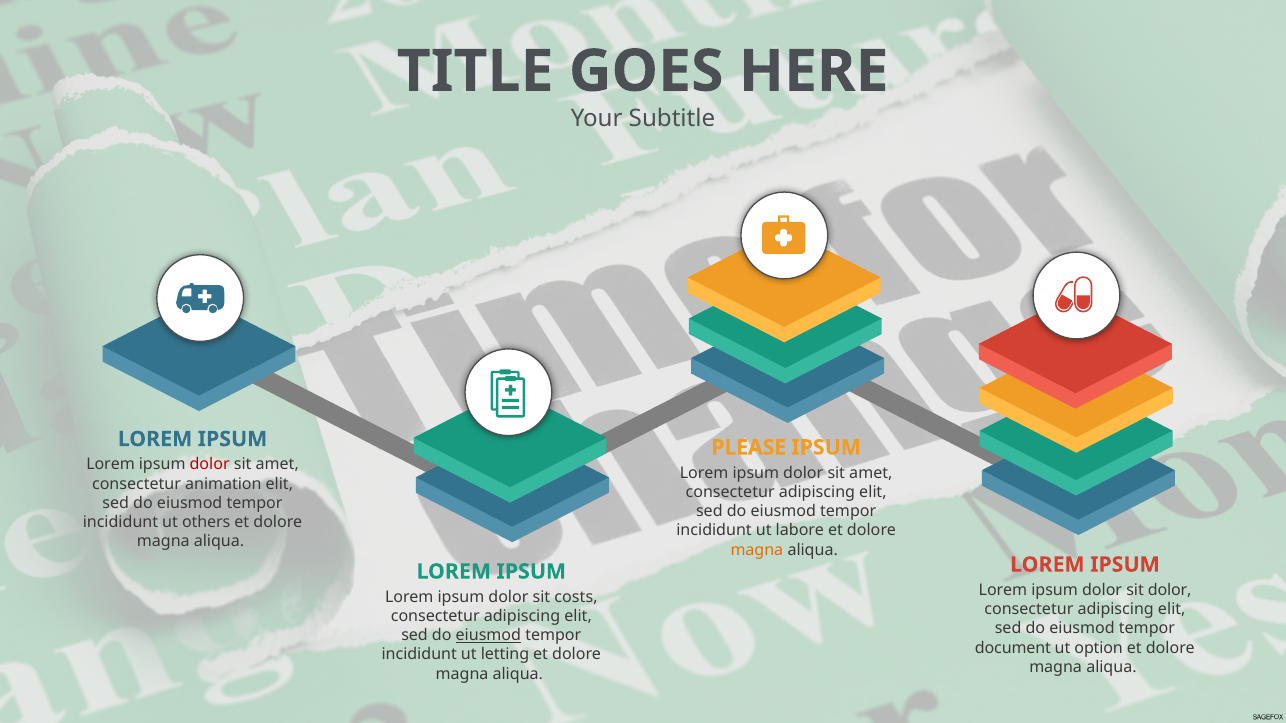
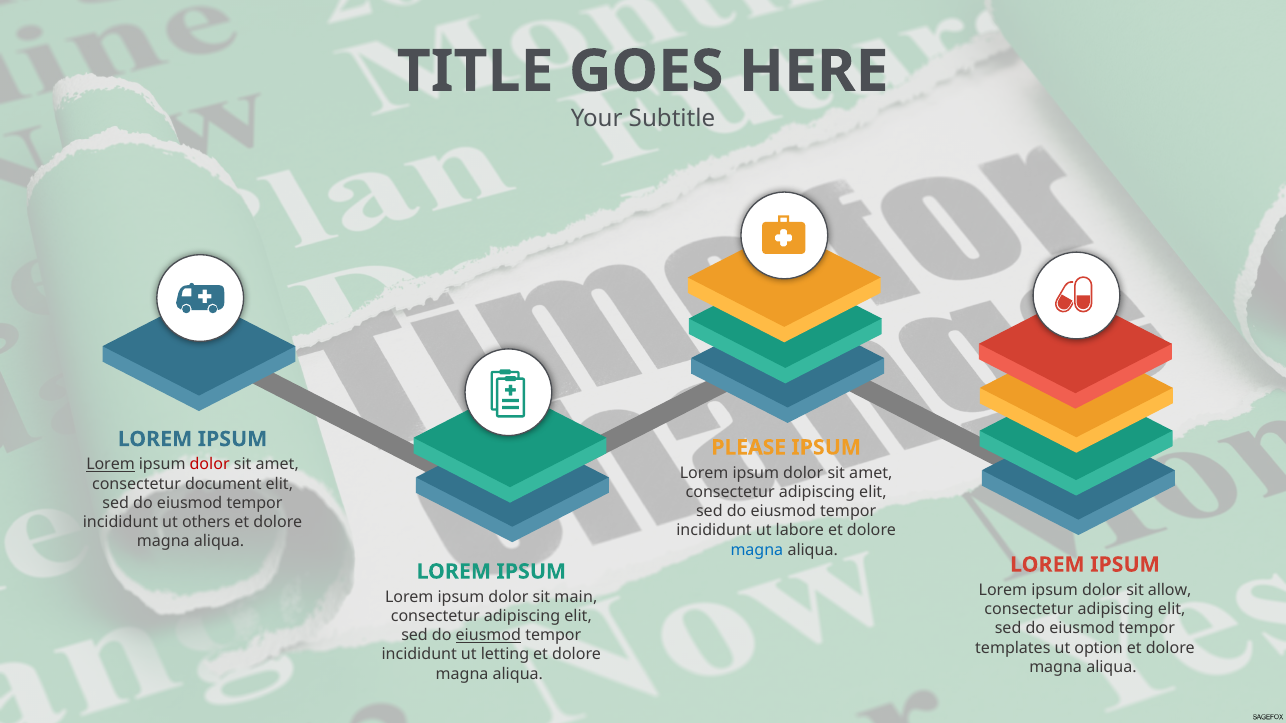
Lorem underline: none -> present (111, 465)
animation: animation -> document (223, 484)
magna colour: orange -> blue (757, 550)
sit dolor: dolor -> allow (1170, 590)
costs: costs -> main (576, 597)
document: document -> templates (1013, 648)
